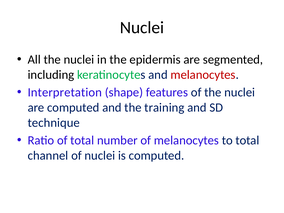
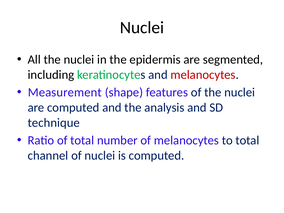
Interpretation: Interpretation -> Measurement (65, 92)
training: training -> analysis (164, 108)
